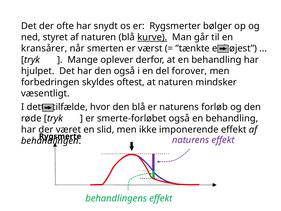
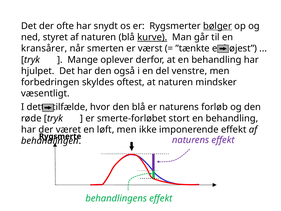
bølger underline: none -> present (218, 26)
forover: forover -> venstre (189, 71)
smerte-forløbet også: også -> stort (179, 118)
slid: slid -> løft (106, 129)
